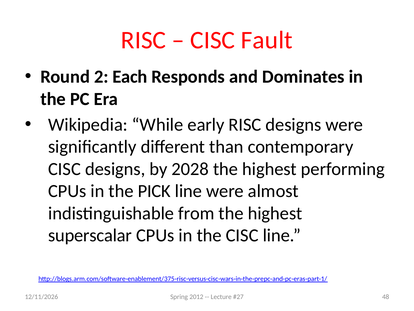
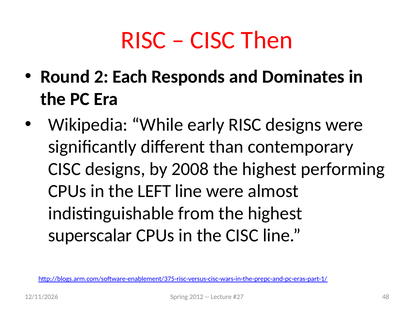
Fault: Fault -> Then (267, 40)
2028: 2028 -> 2008 (190, 169)
PICK: PICK -> LEFT (154, 191)
